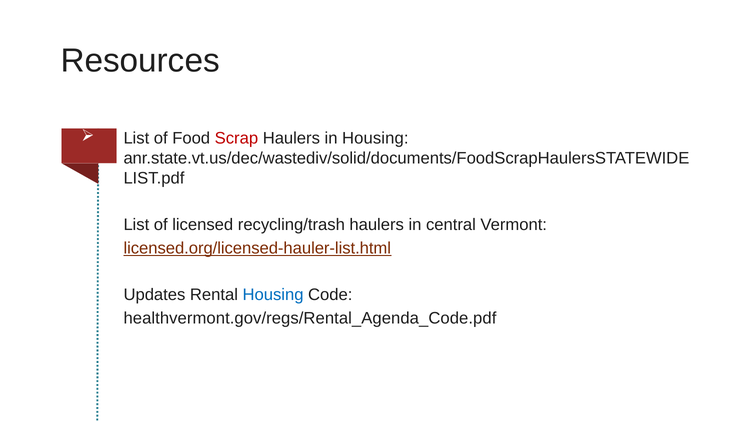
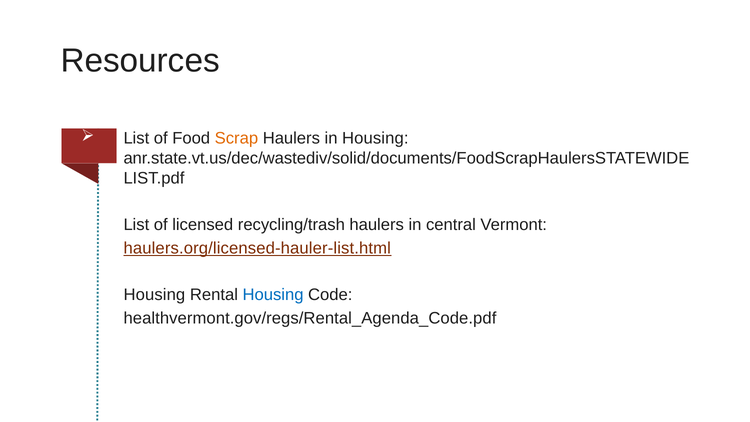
Scrap colour: red -> orange (236, 138)
licensed.org/licensed-hauler-list.html: licensed.org/licensed-hauler-list.html -> haulers.org/licensed-hauler-list.html (257, 248)
Updates: Updates -> Housing (154, 295)
